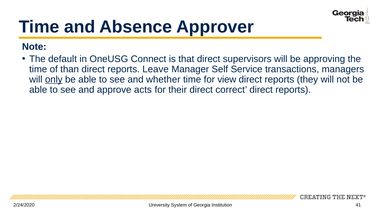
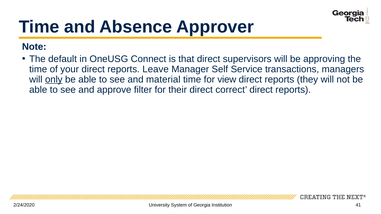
than: than -> your (70, 69)
whether: whether -> material (163, 80)
acts: acts -> filter (143, 90)
